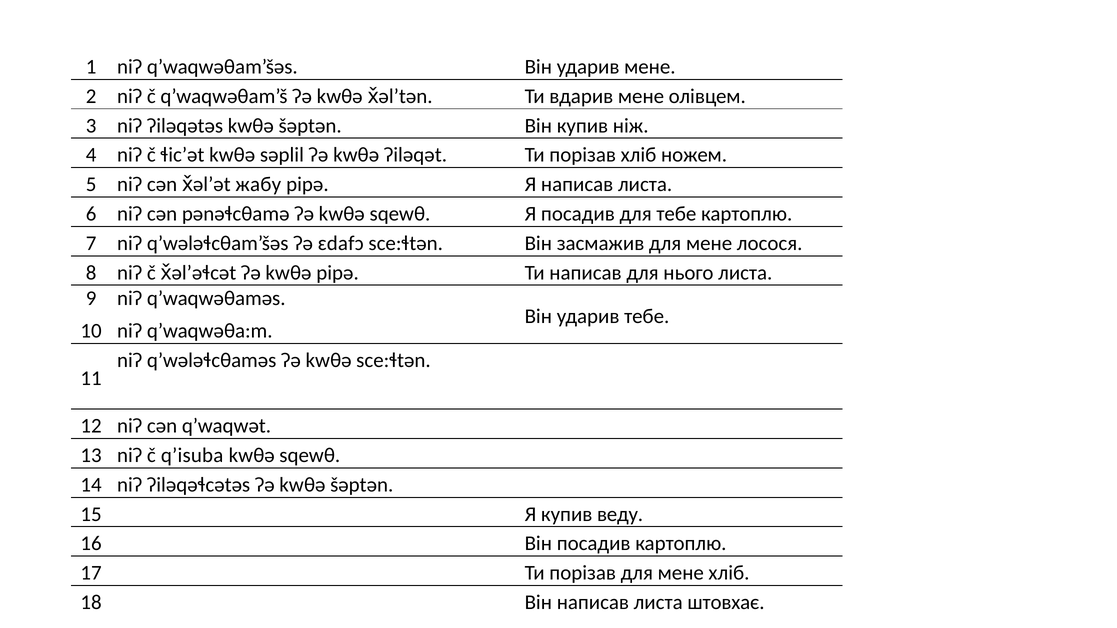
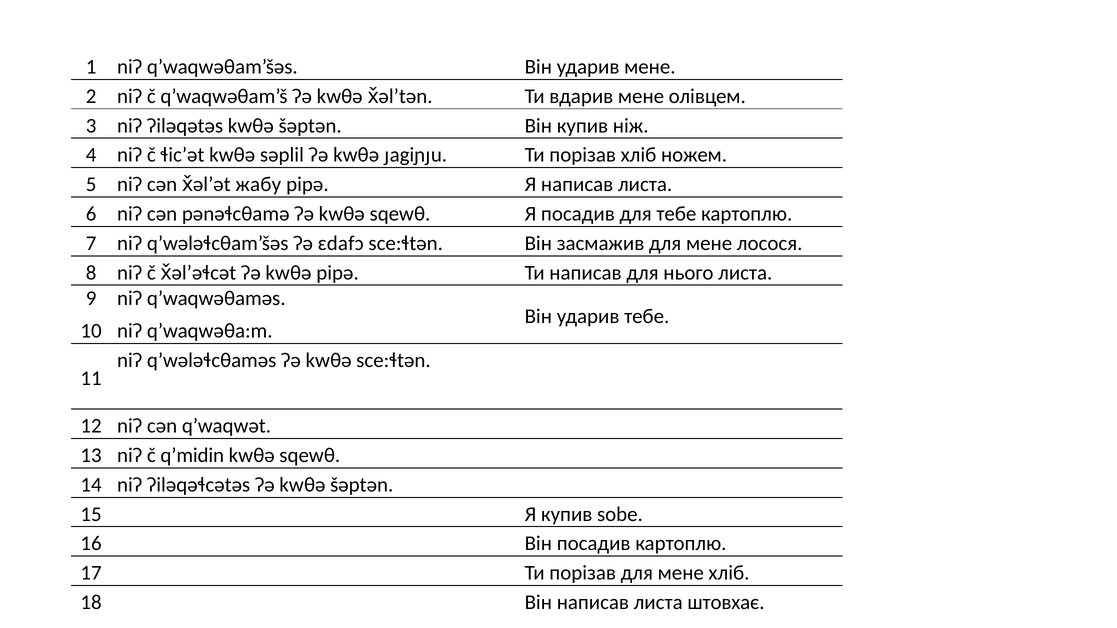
ʔiləqət: ʔiləqət -> ɟagiɲɟu (416, 155)
q’isuba: q’isuba -> q’midin (192, 456)
веду: веду -> sobe (620, 514)
